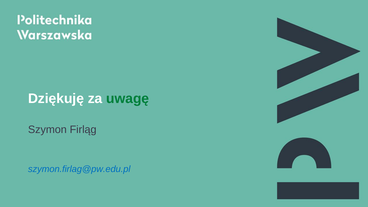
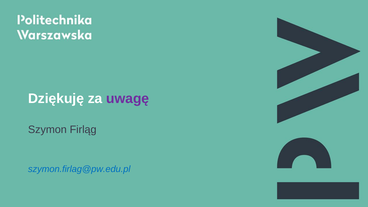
uwagę colour: green -> purple (128, 99)
